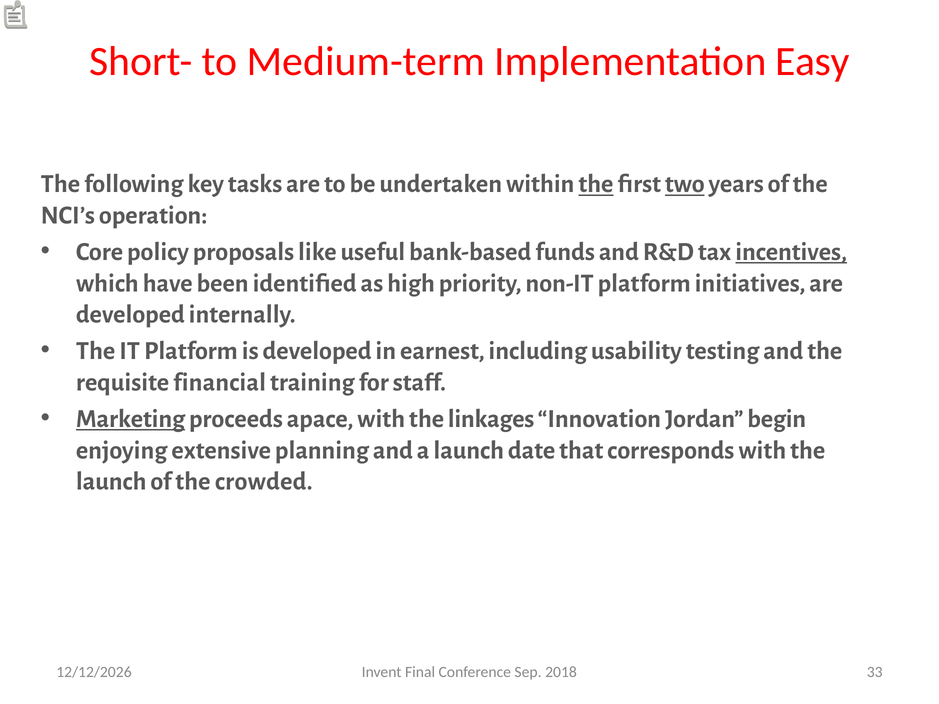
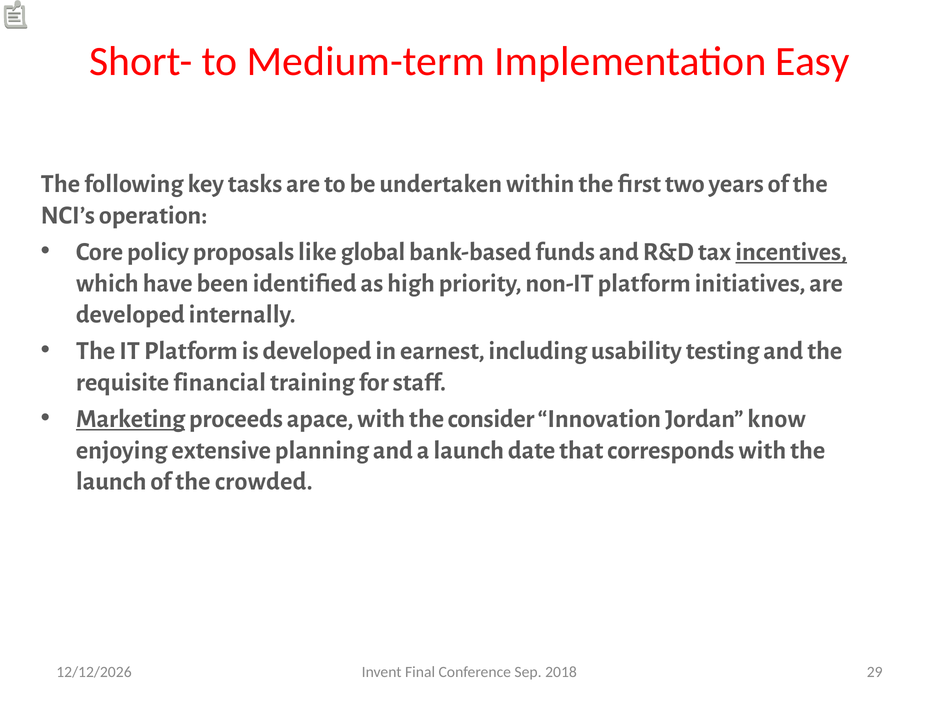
the underline: present -> none (596, 184)
two underline: present -> none (685, 184)
useful: useful -> global (373, 252)
linkages: linkages -> consider (491, 419)
begin: begin -> know (777, 419)
33: 33 -> 29 (875, 672)
